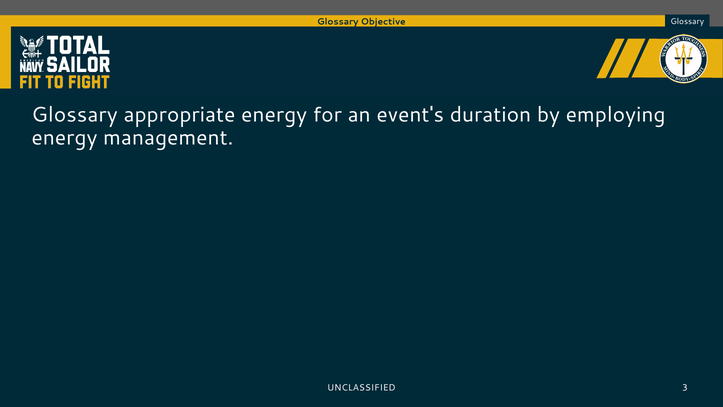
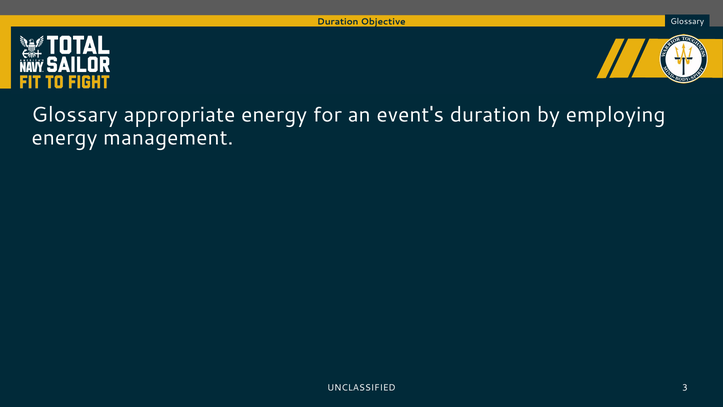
Glossary: Glossary -> Duration (338, 22)
